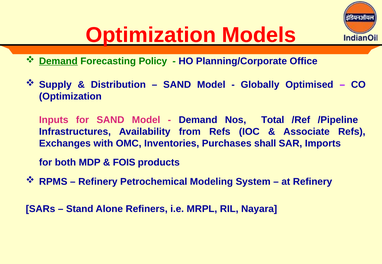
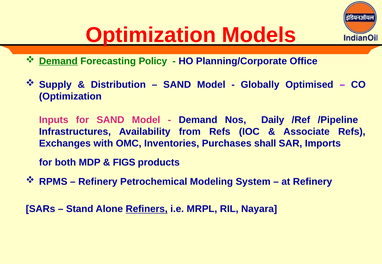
Total: Total -> Daily (273, 120)
FOIS: FOIS -> FIGS (124, 163)
Refiners underline: none -> present (147, 209)
